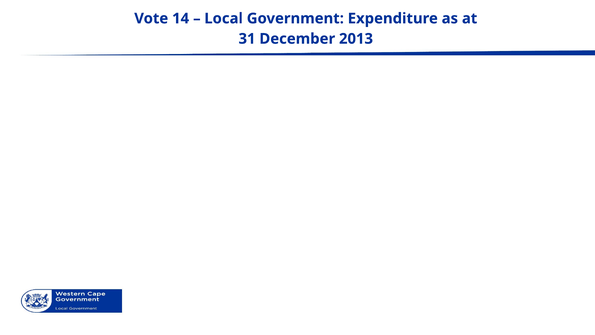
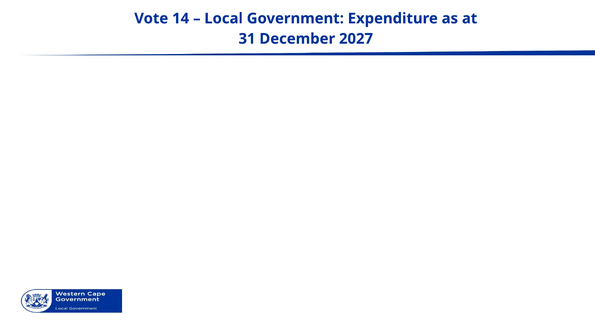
2013: 2013 -> 2027 (356, 39)
